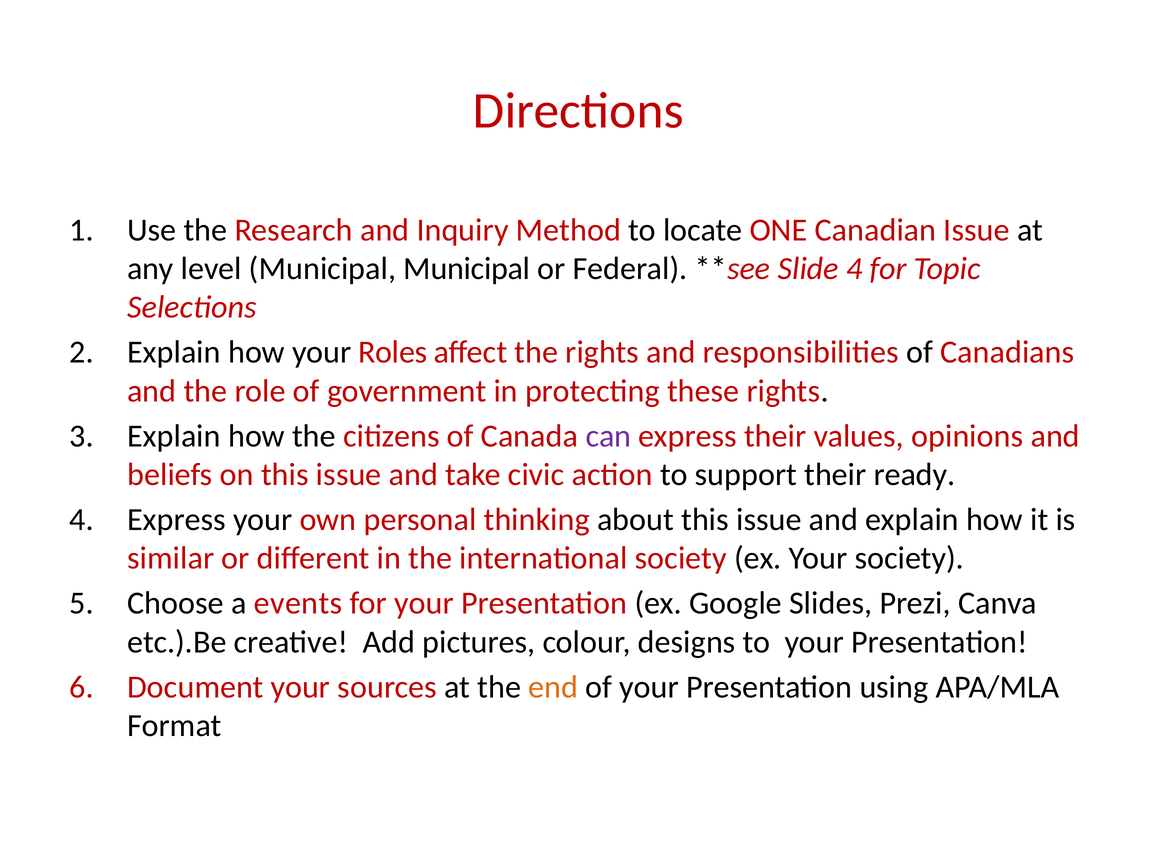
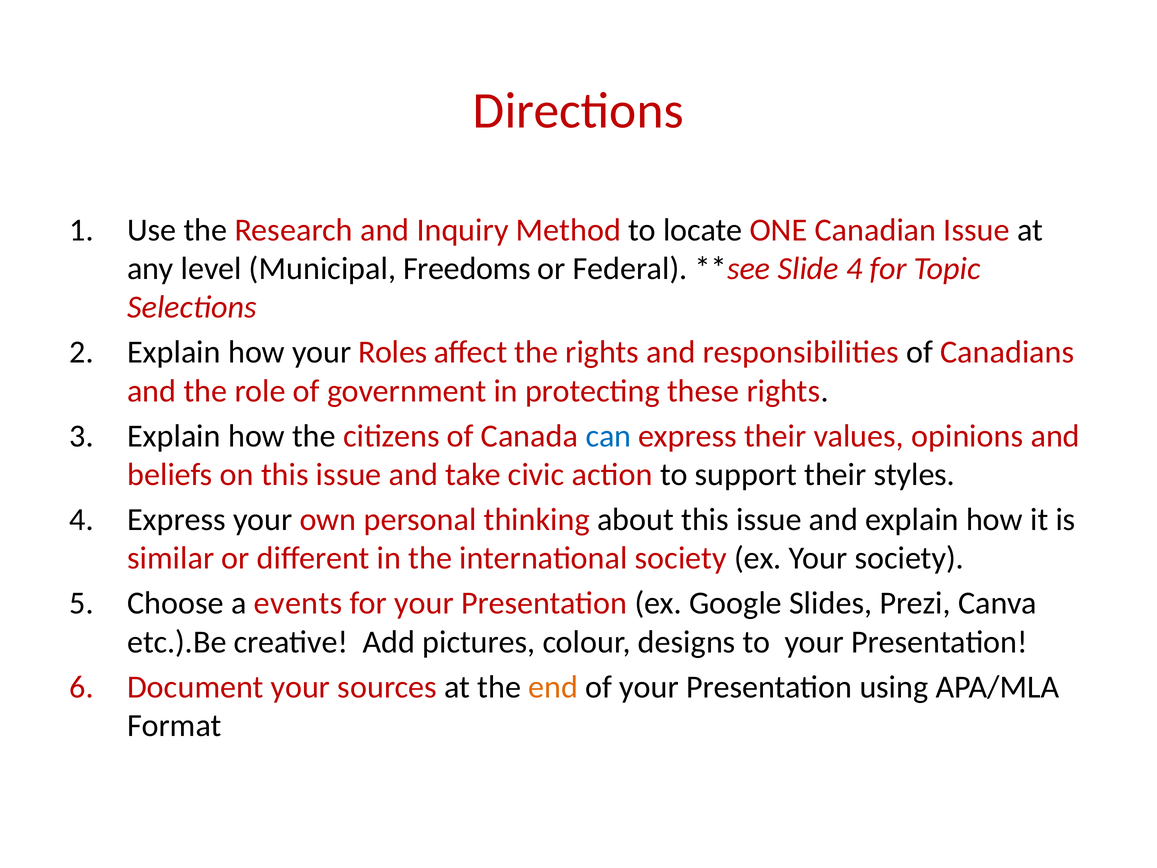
Municipal Municipal: Municipal -> Freedoms (467, 268)
can colour: purple -> blue (608, 436)
ready: ready -> styles (914, 474)
